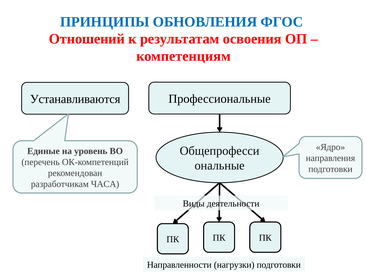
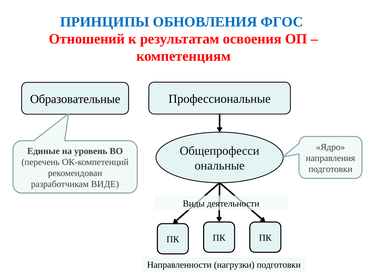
Устанавливаются: Устанавливаются -> Образовательные (75, 99)
ЧАСА: ЧАСА -> ВИДЕ (105, 184)
